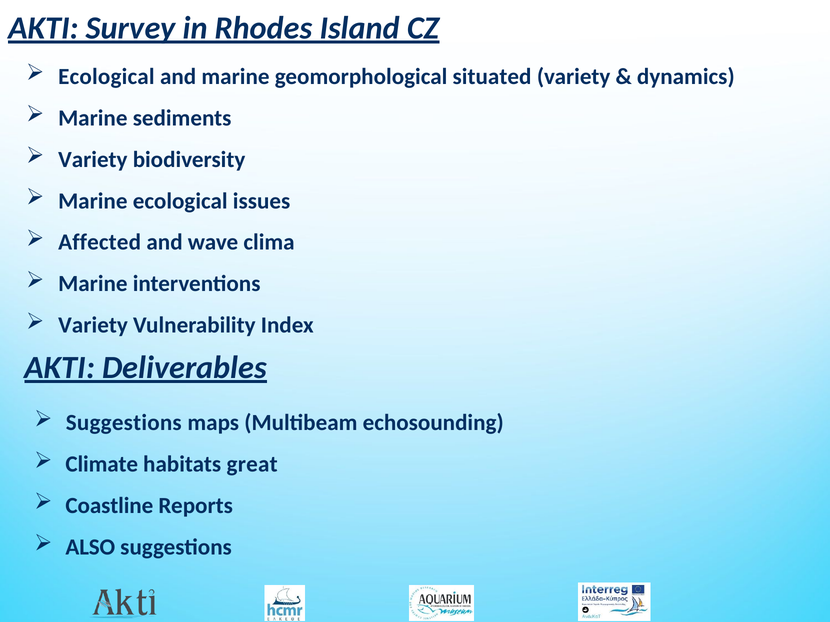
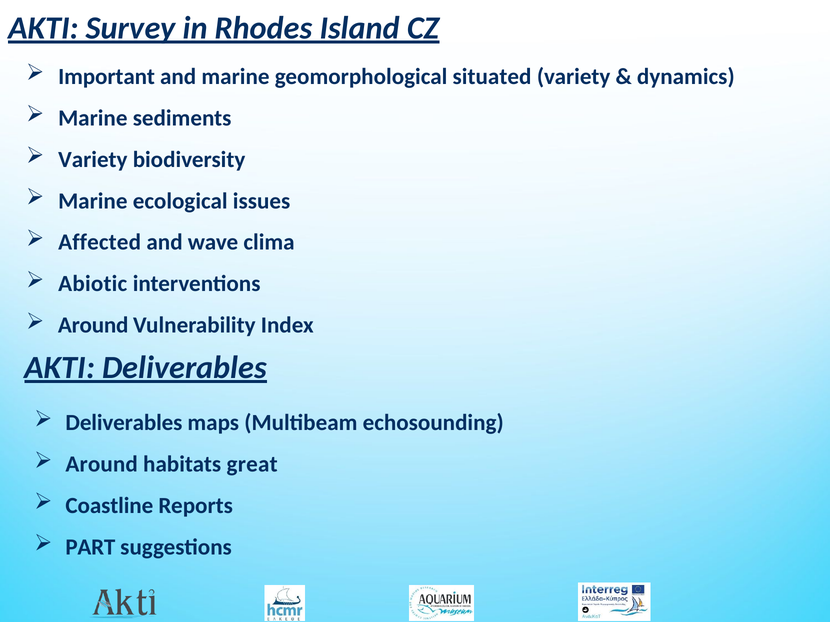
Ecological: Ecological -> Important (107, 77)
Marine: Marine -> Abiotic (93, 284)
Variety: Variety -> Around (93, 326)
Suggestions: Suggestions -> Deliverables (124, 423)
Climate: Climate -> Around (102, 465)
ALSO: ALSO -> PART (90, 548)
